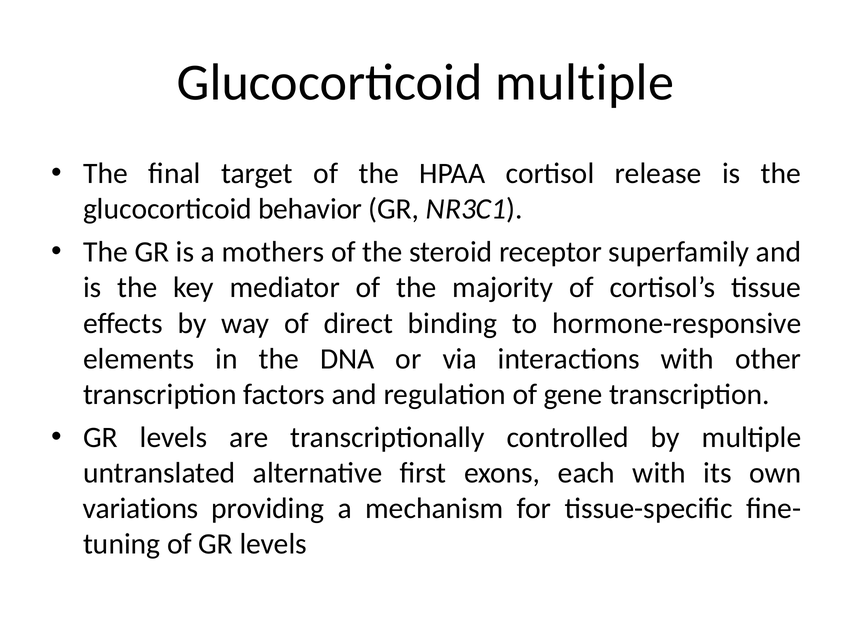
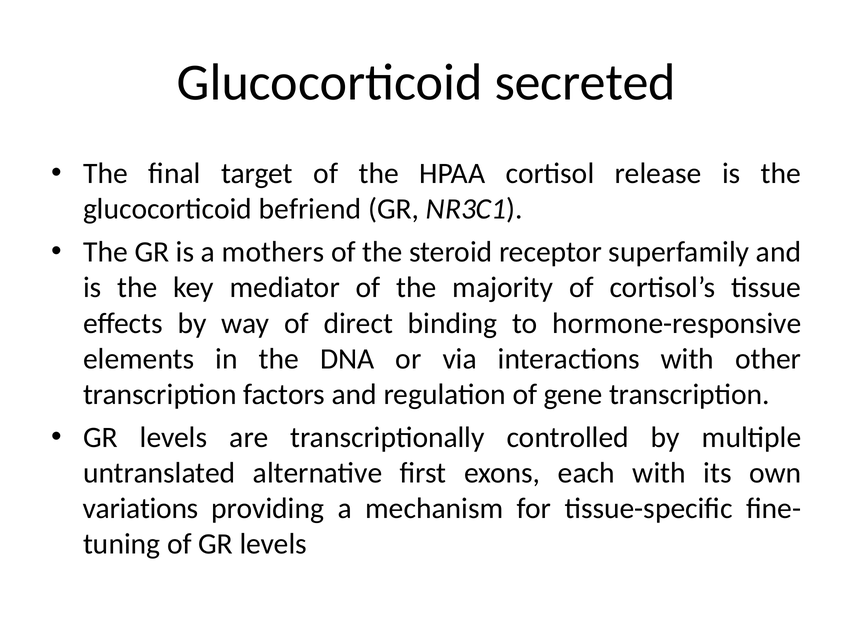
Glucocorticoid multiple: multiple -> secreted (585, 83)
behavior: behavior -> befriend (310, 209)
